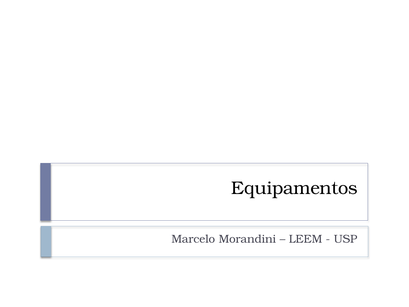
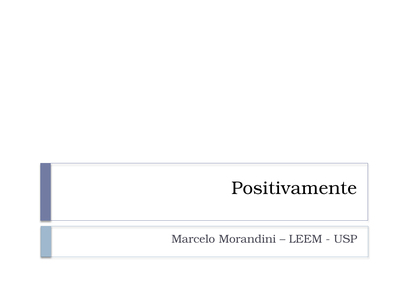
Equipamentos: Equipamentos -> Positivamente (294, 188)
